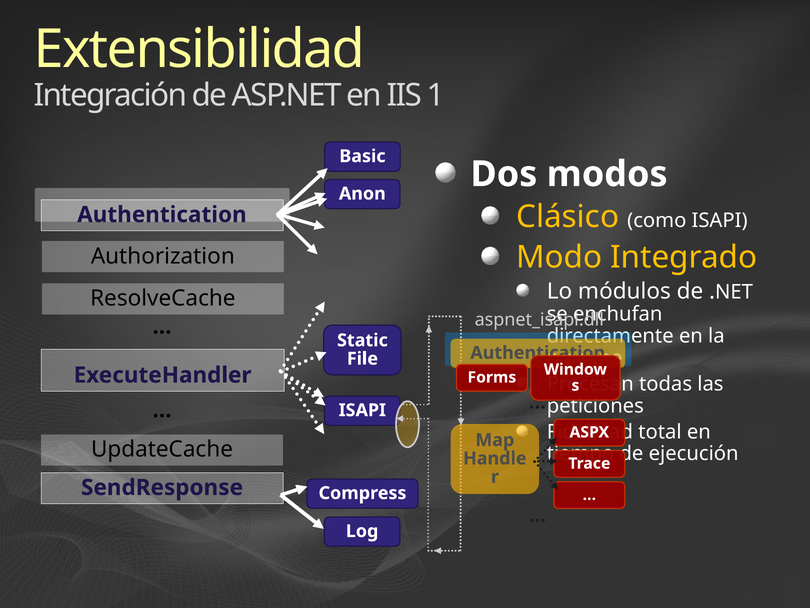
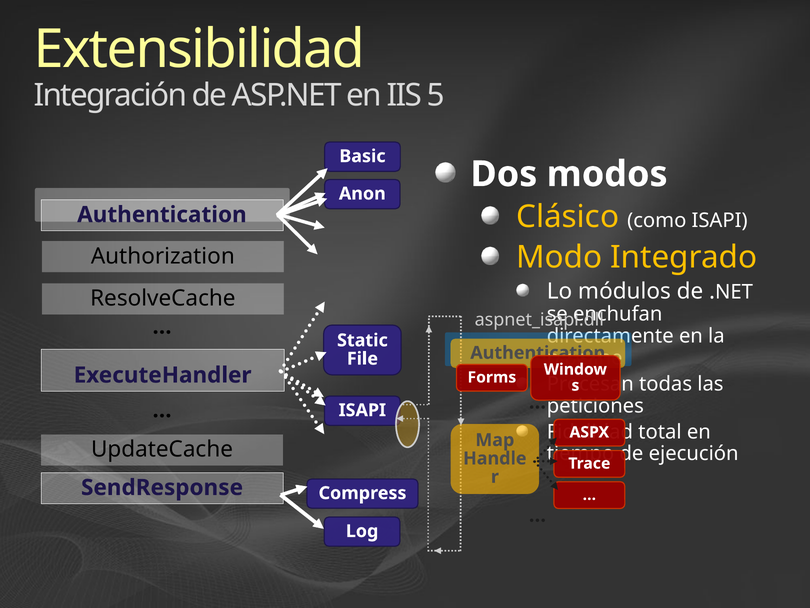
1: 1 -> 5 (436, 96)
